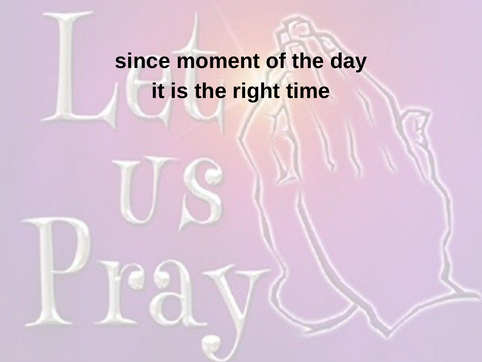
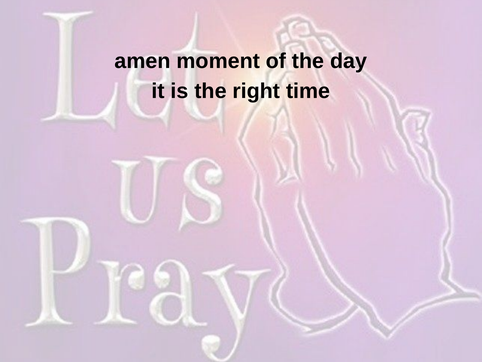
since: since -> amen (143, 61)
